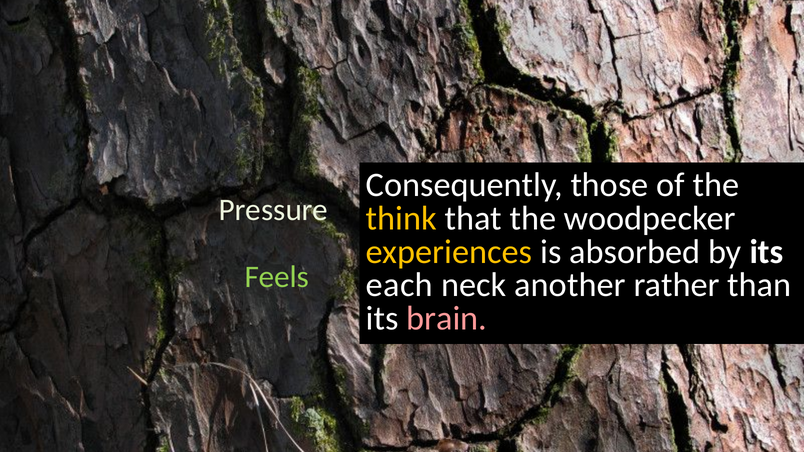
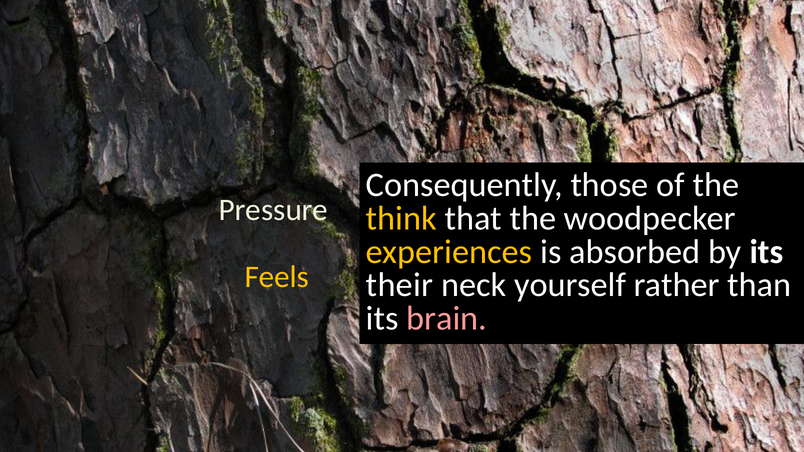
Feels colour: light green -> yellow (277, 277)
each: each -> their (400, 285)
another: another -> yourself (570, 285)
